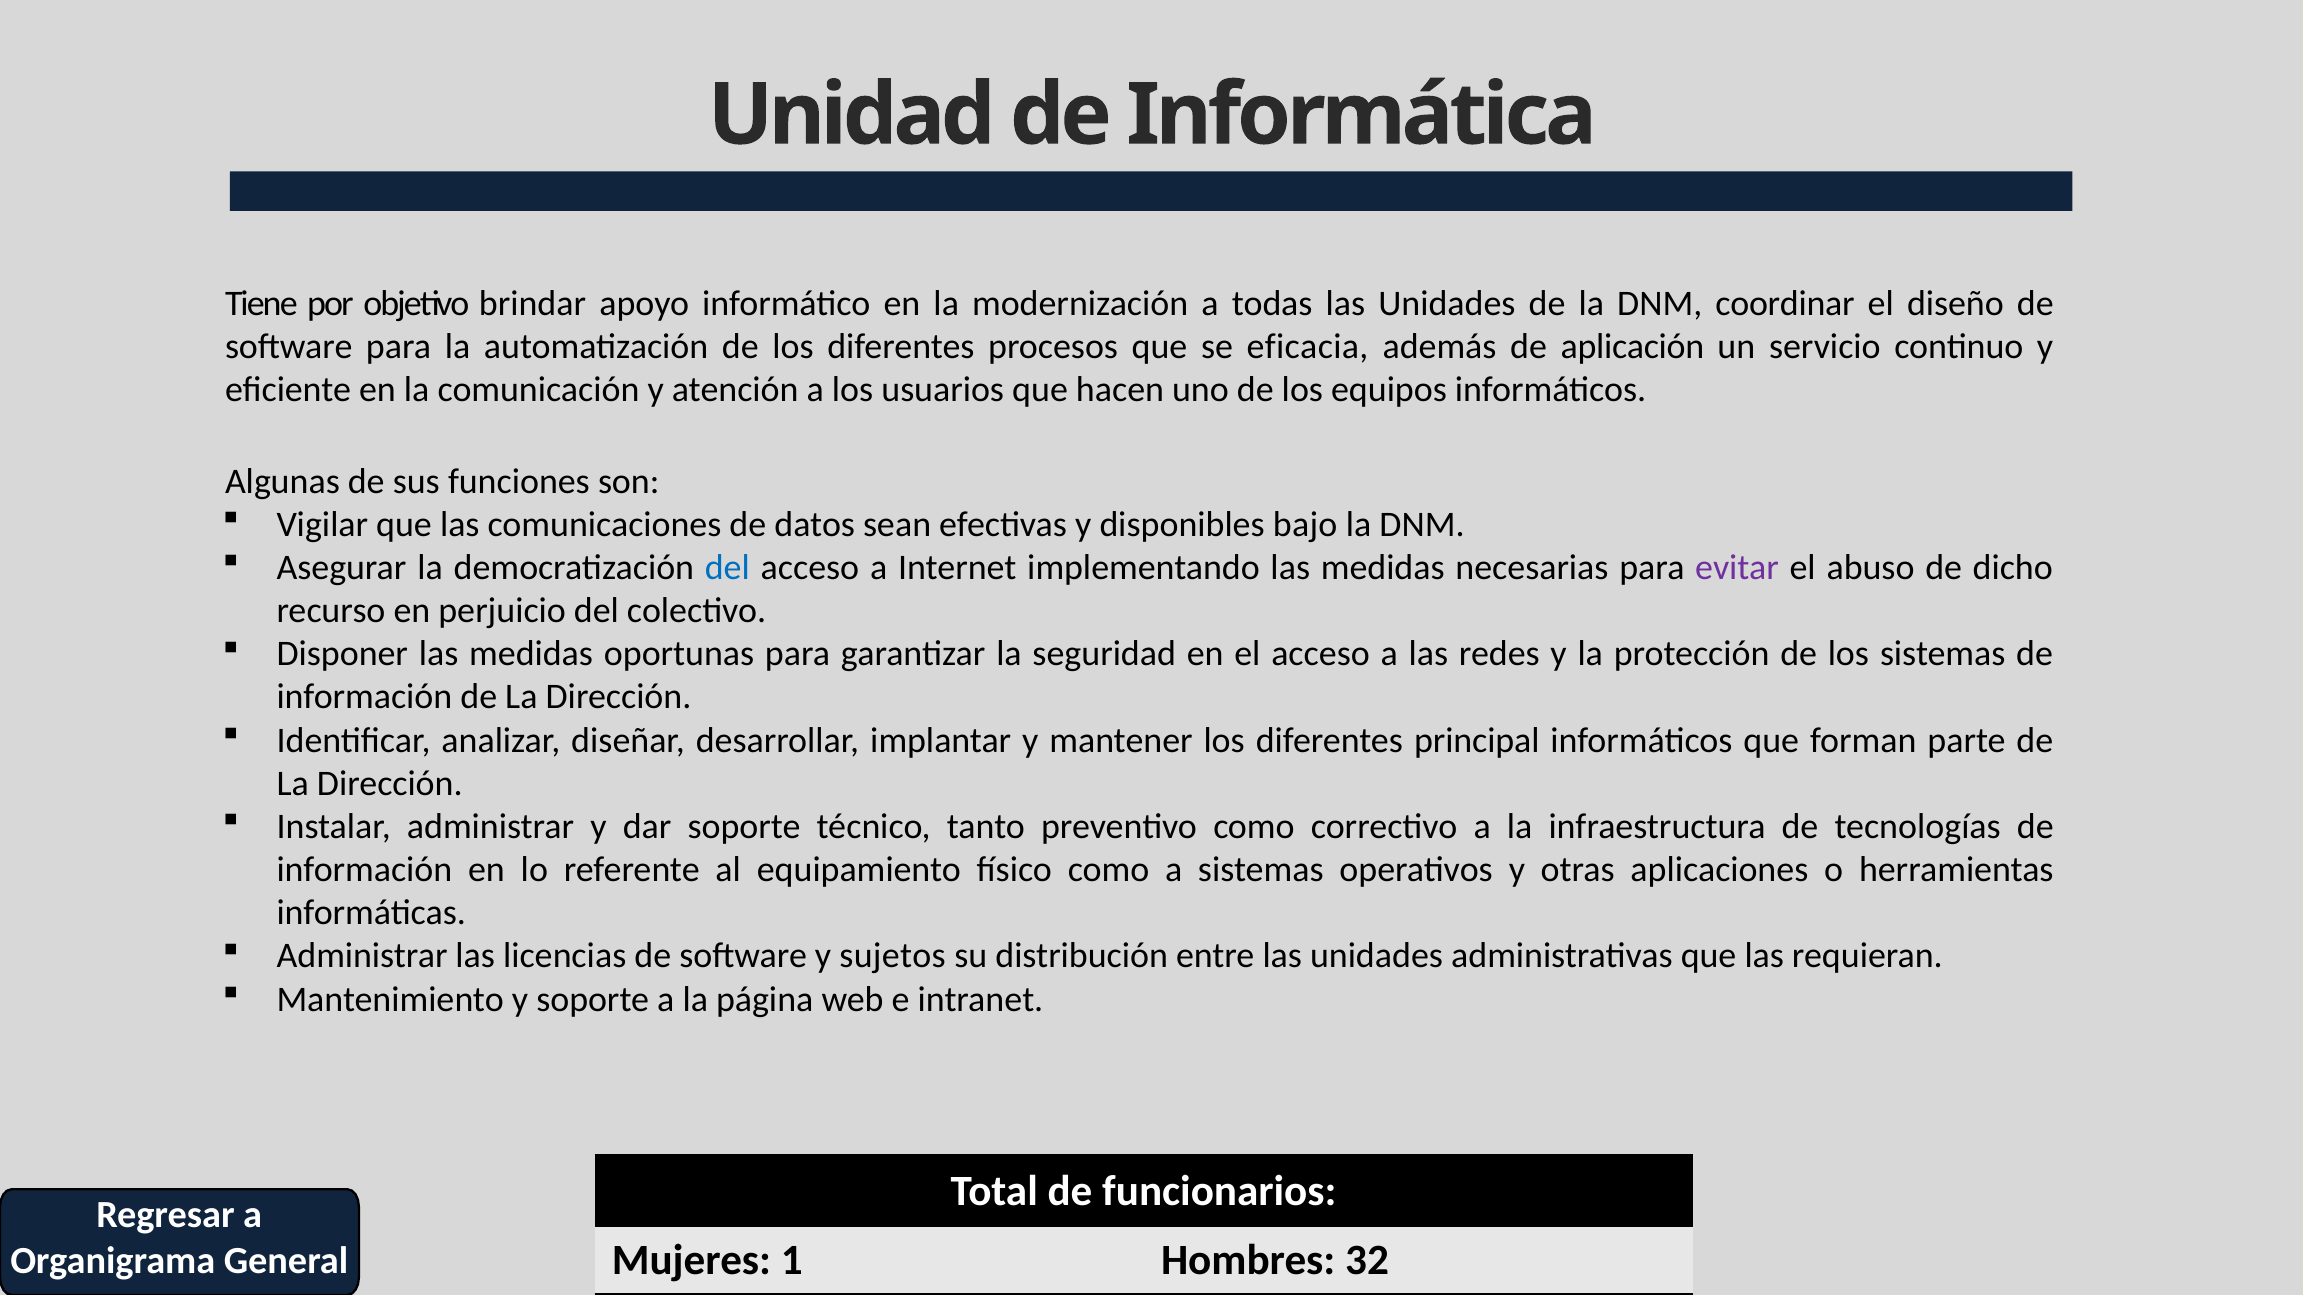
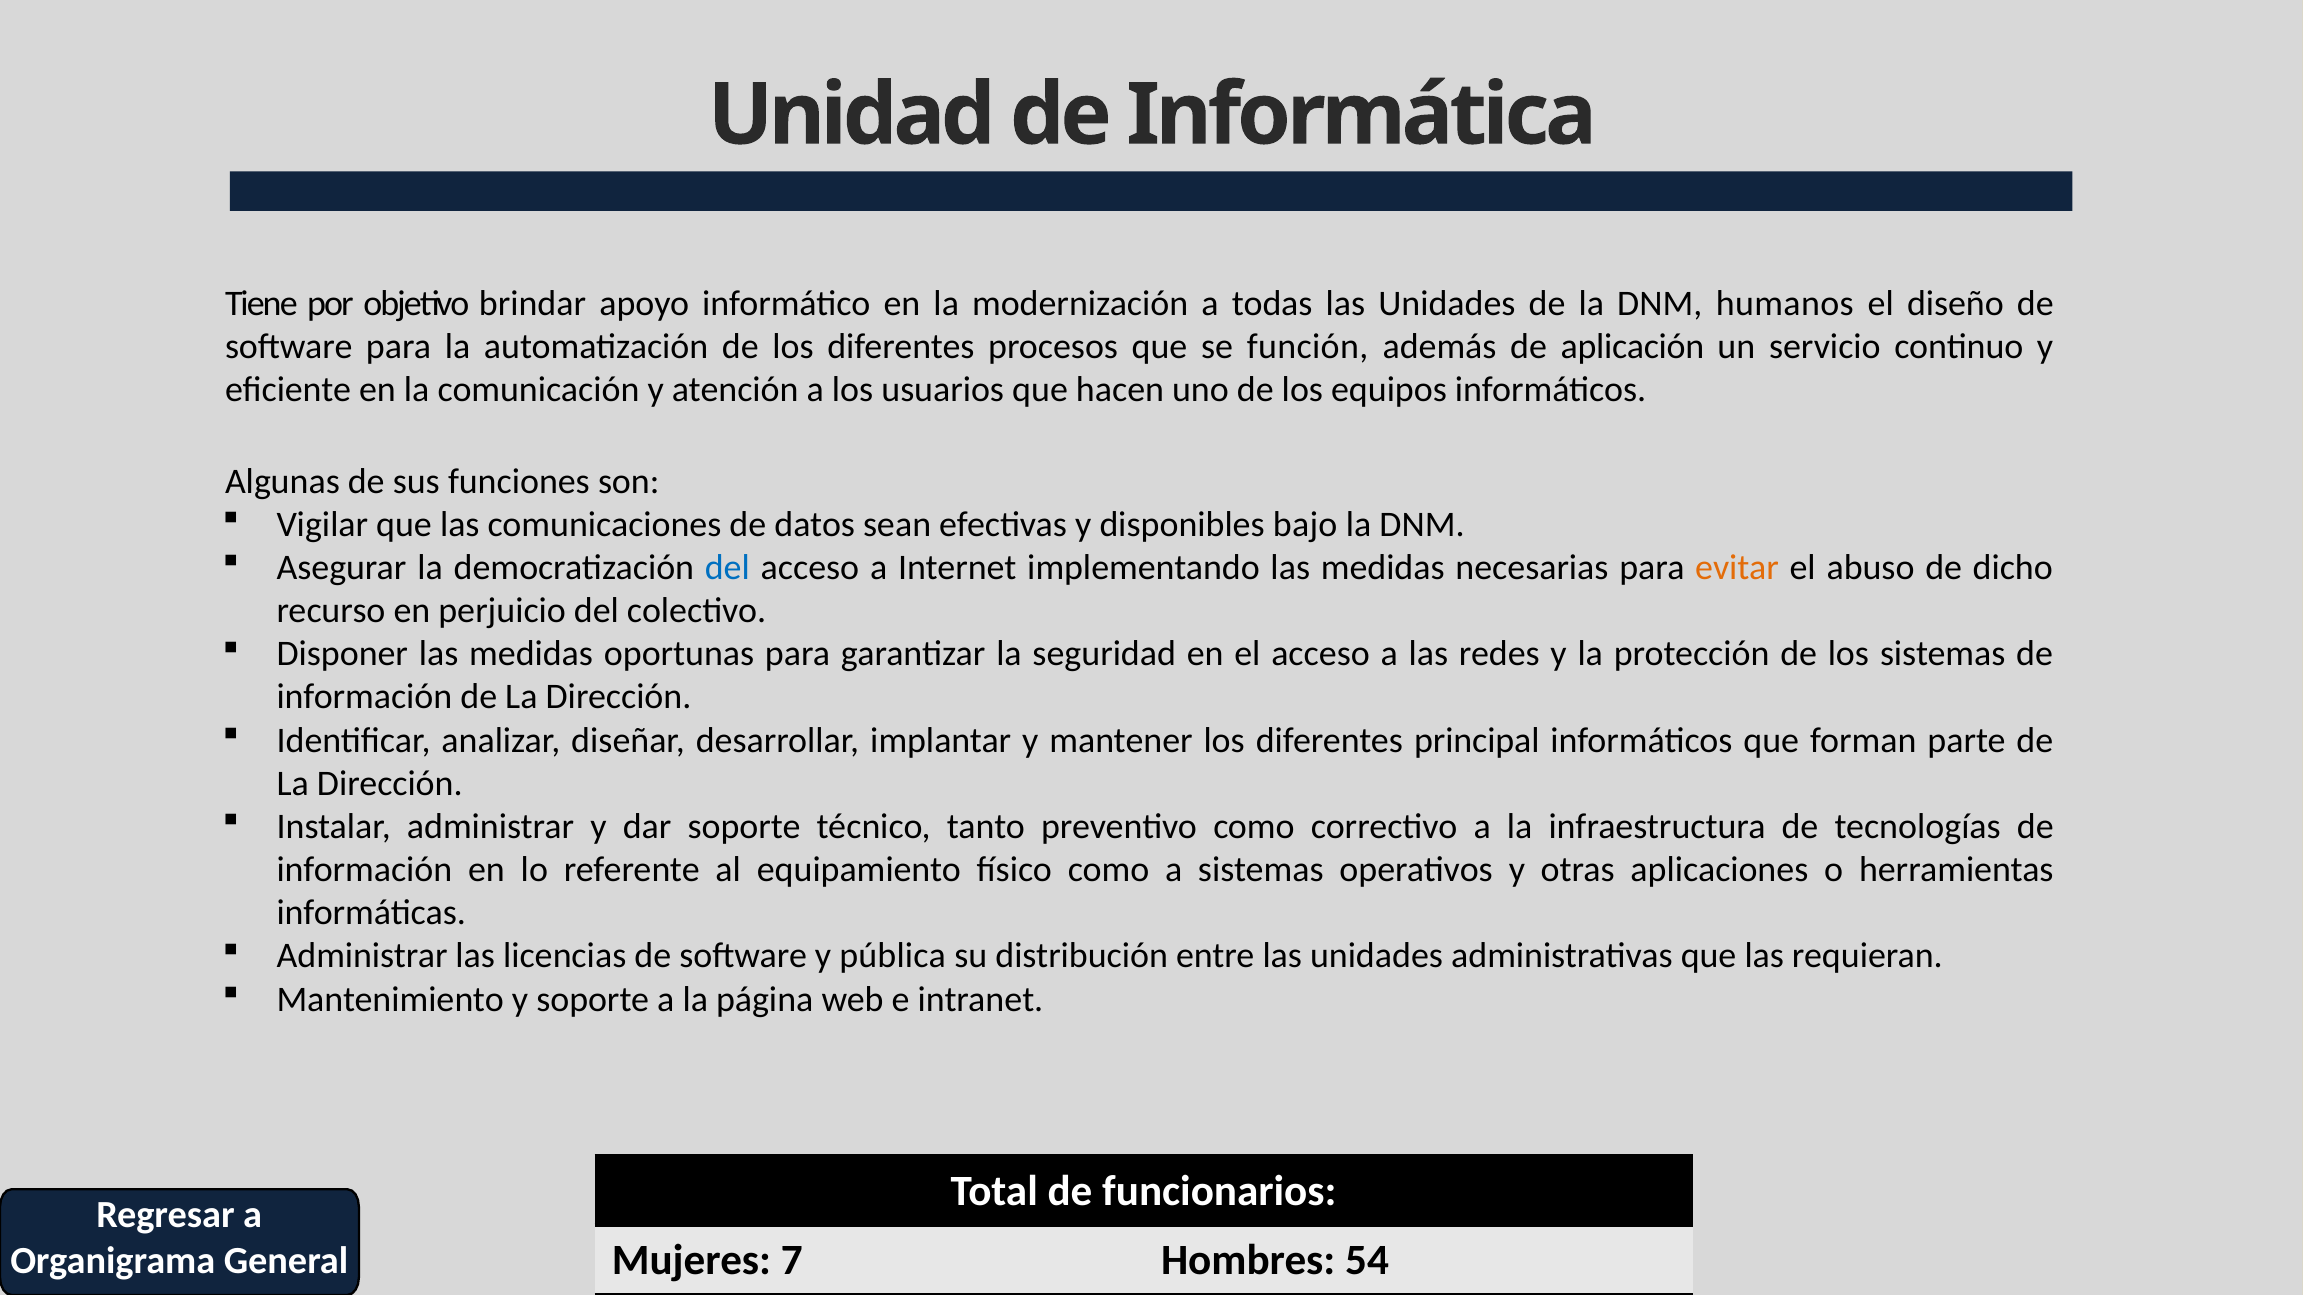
coordinar: coordinar -> humanos (1785, 304)
eficacia: eficacia -> función (1308, 347)
evitar colour: purple -> orange (1737, 568)
sujetos: sujetos -> pública (893, 956)
1: 1 -> 7 (792, 1261)
32: 32 -> 54 (1367, 1261)
